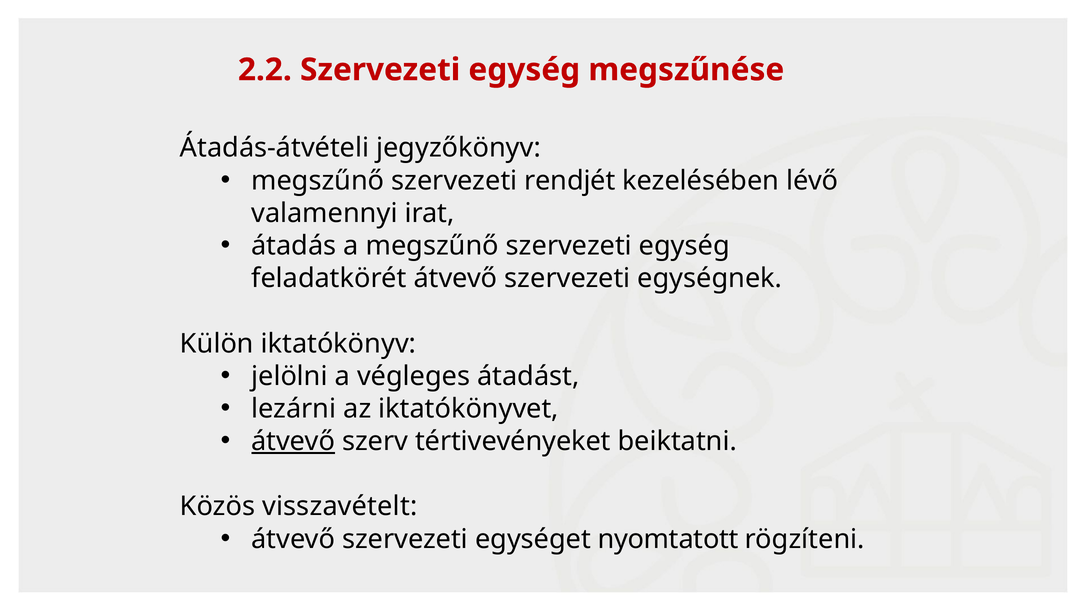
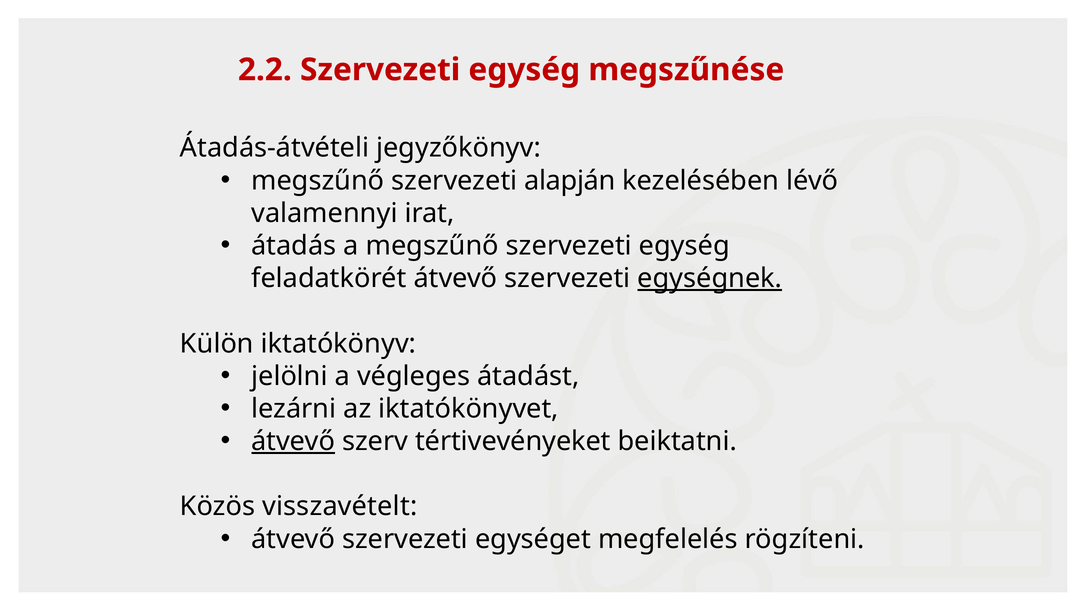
rendjét: rendjét -> alapján (570, 181)
egységnek underline: none -> present (710, 278)
nyomtatott: nyomtatott -> megfelelés (668, 539)
